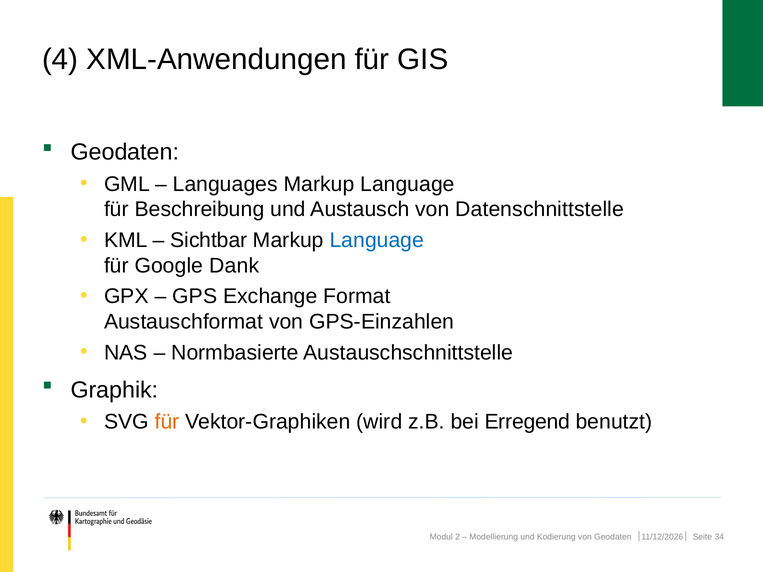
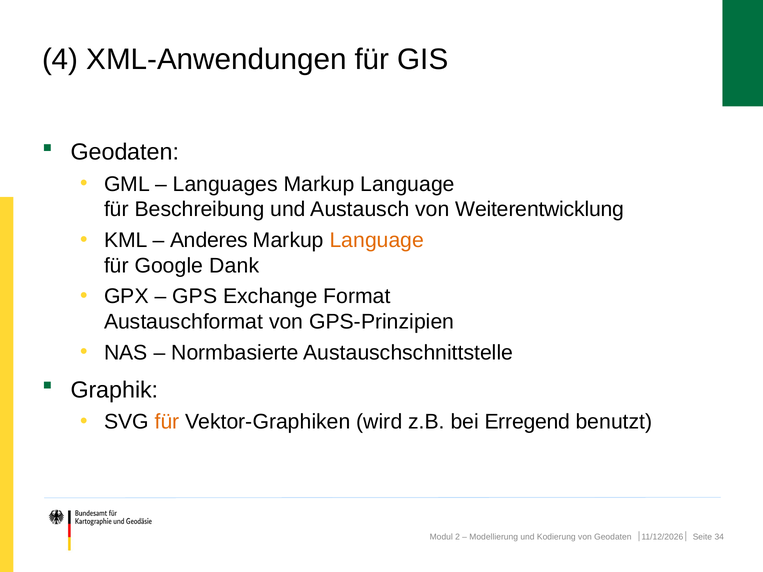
Datenschnittstelle: Datenschnittstelle -> Weiterentwicklung (540, 210)
Sichtbar: Sichtbar -> Anderes (209, 240)
Language colour: blue -> orange (377, 240)
GPS-Einzahlen: GPS-Einzahlen -> GPS-Prinzipien (382, 322)
